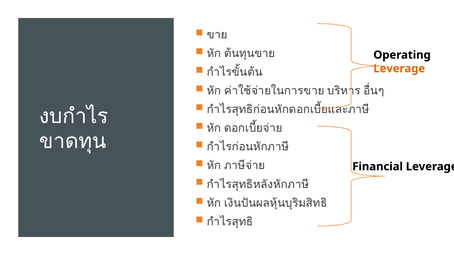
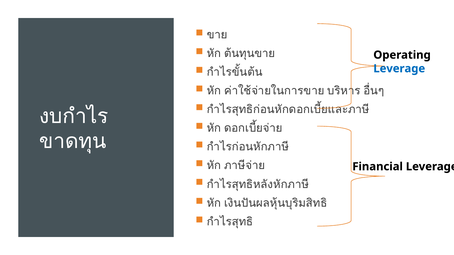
Leverage colour: orange -> blue (399, 69)
